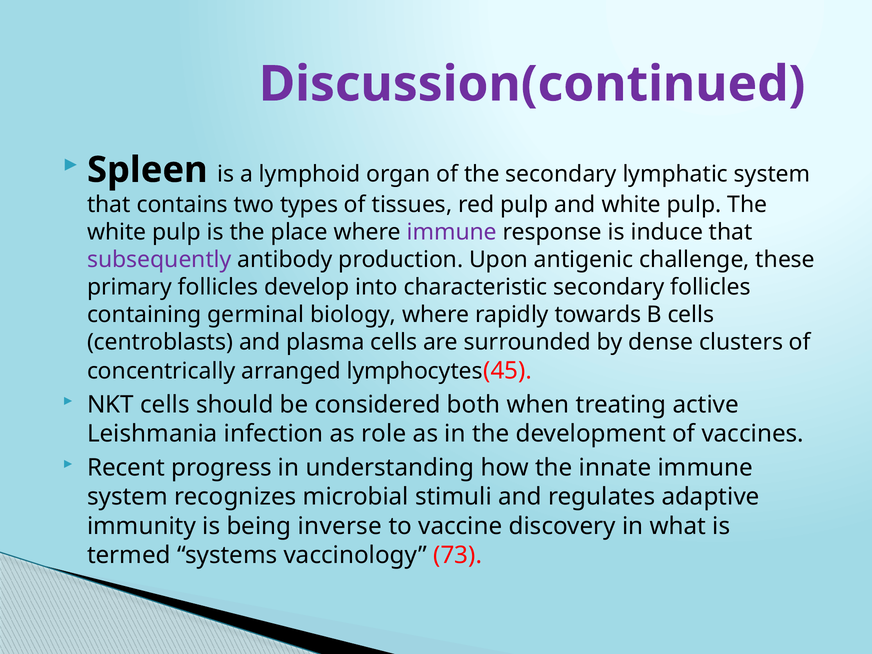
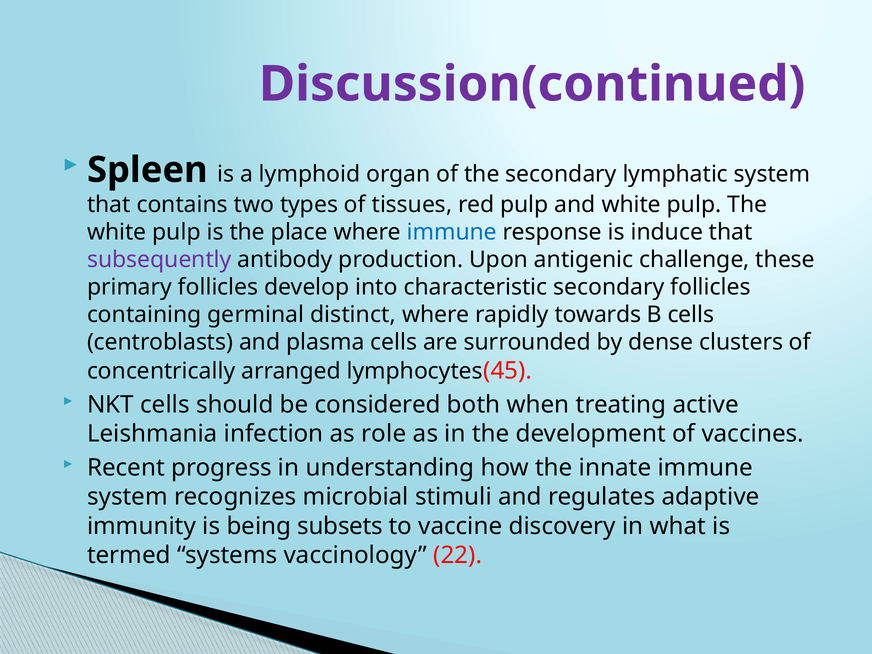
immune colour: purple -> blue (452, 232)
biology: biology -> distinct (353, 315)
inverse: inverse -> subsets (340, 526)
73: 73 -> 22 (458, 555)
